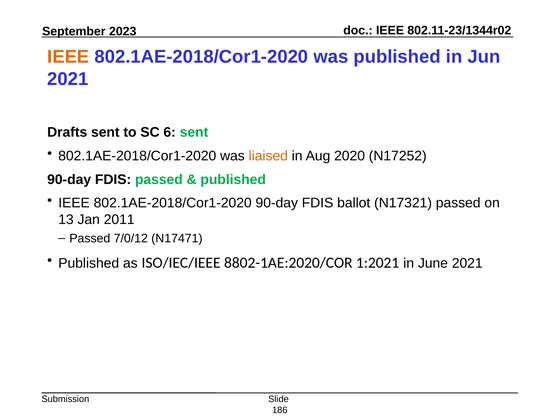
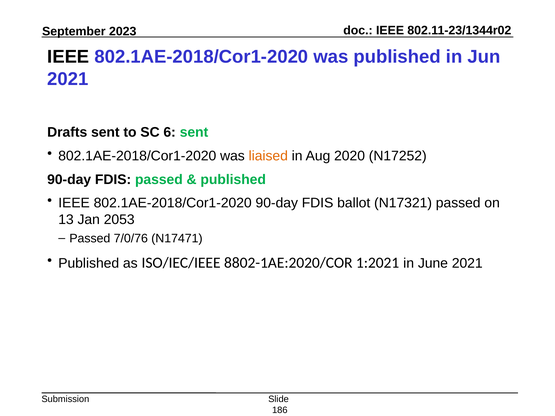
IEEE colour: orange -> black (68, 57)
2011: 2011 -> 2053 (119, 220)
7/0/12: 7/0/12 -> 7/0/76 (131, 238)
